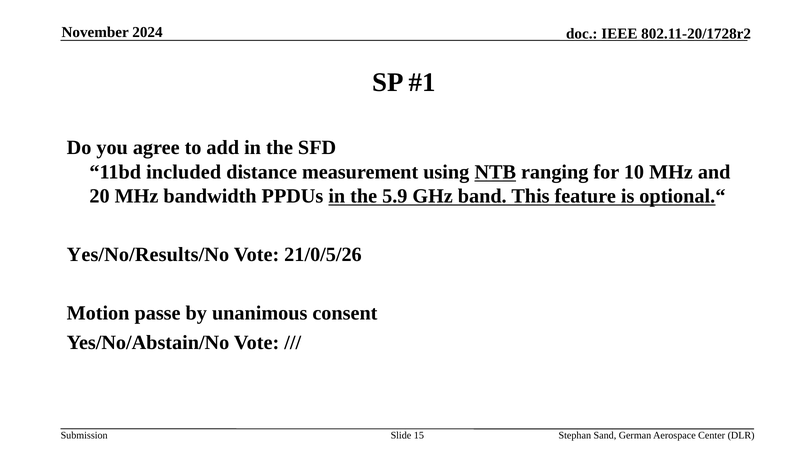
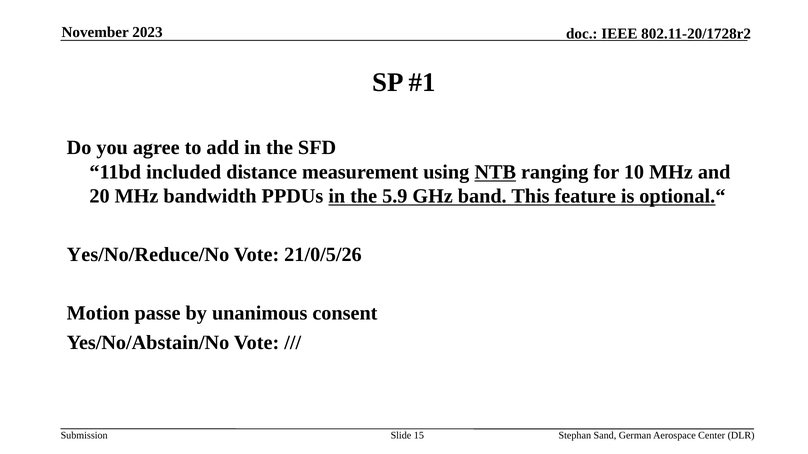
2024: 2024 -> 2023 (147, 32)
Yes/No/Results/No: Yes/No/Results/No -> Yes/No/Reduce/No (148, 255)
